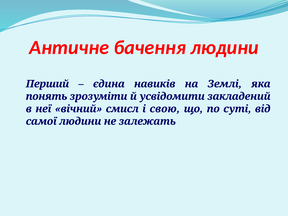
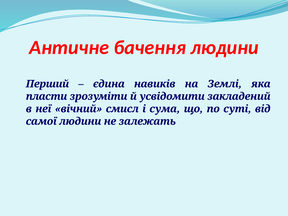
понять: понять -> пласти (47, 96)
свою: свою -> сума (165, 109)
